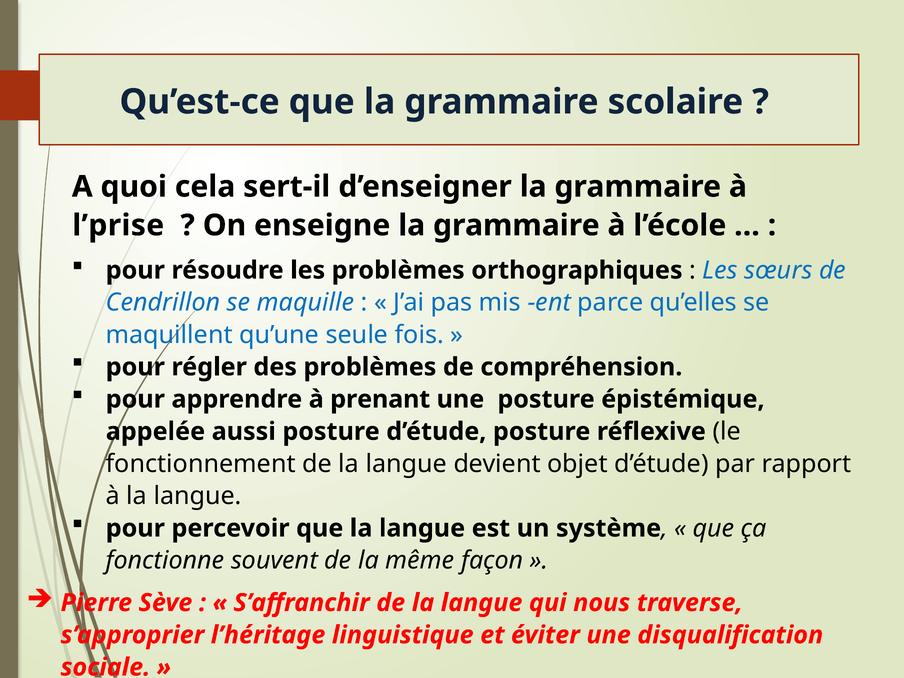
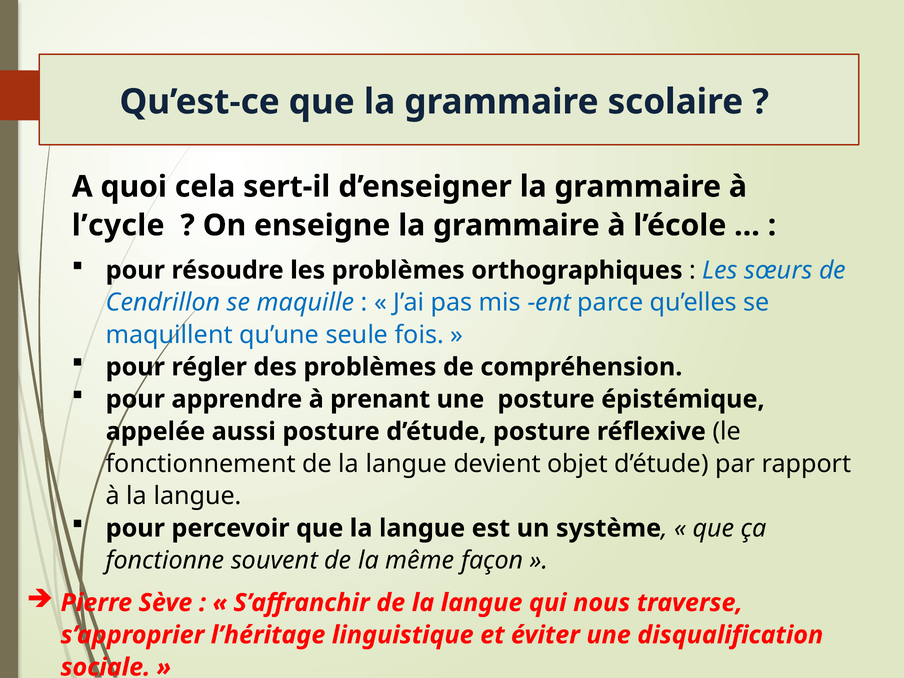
l’prise: l’prise -> l’cycle (118, 225)
